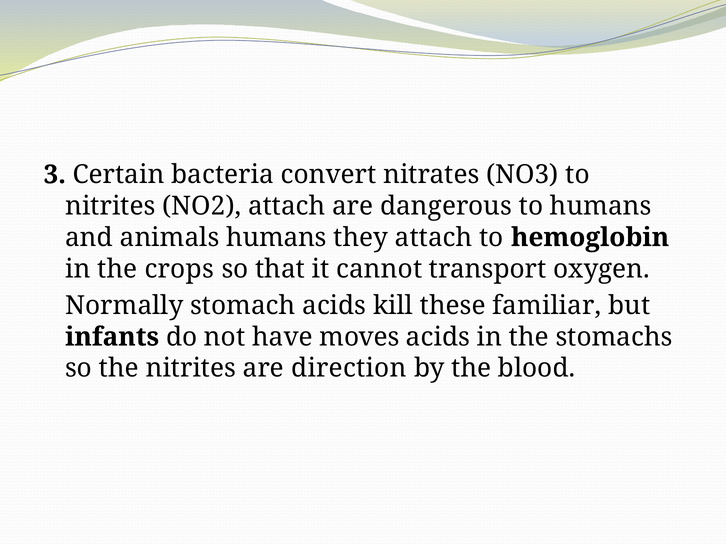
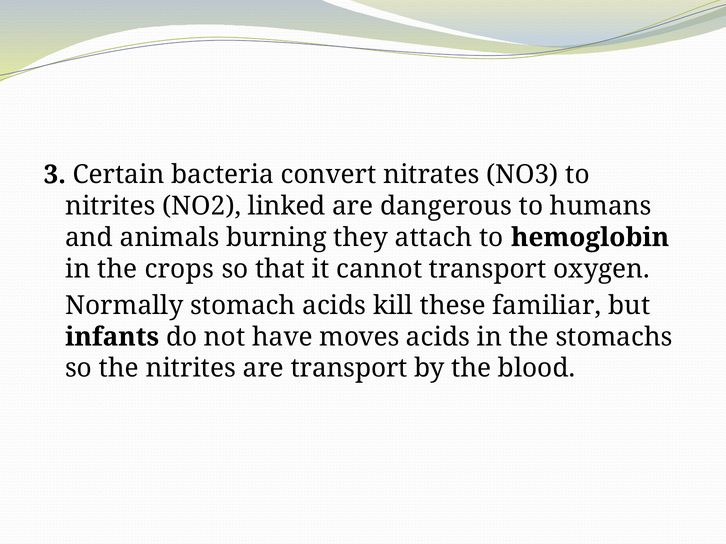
NO2 attach: attach -> linked (287, 206)
animals humans: humans -> burning (276, 238)
are direction: direction -> transport (349, 369)
